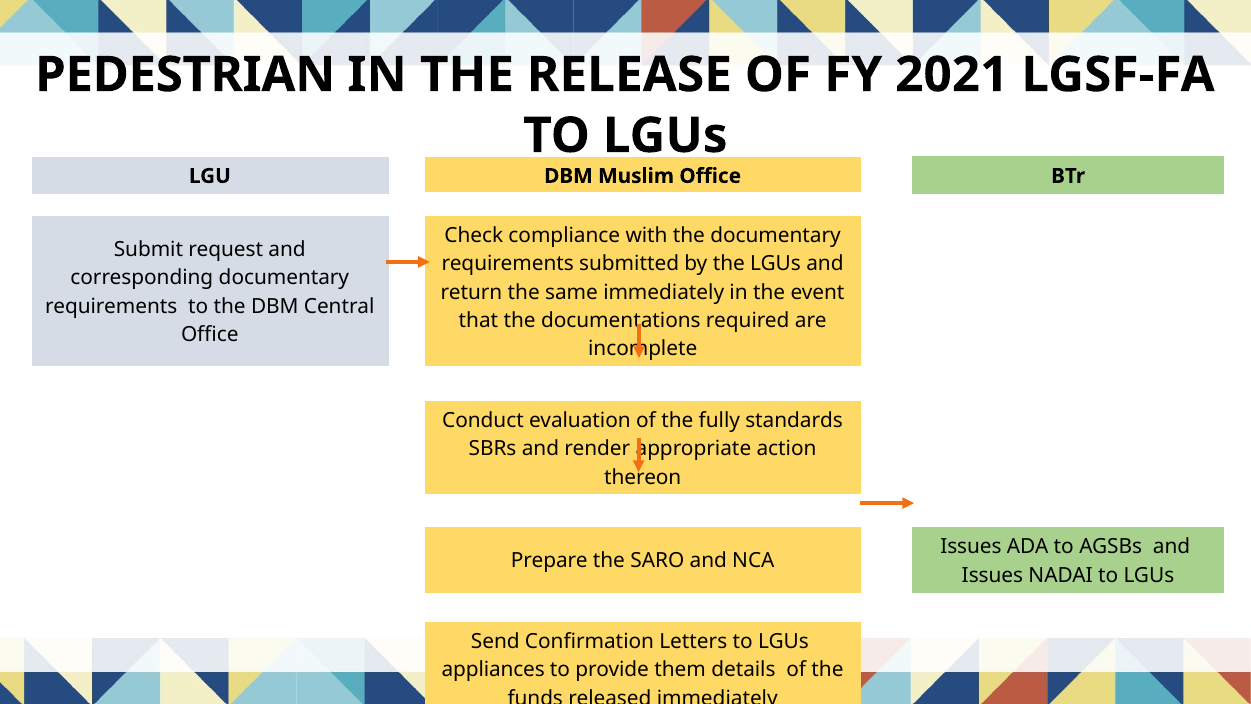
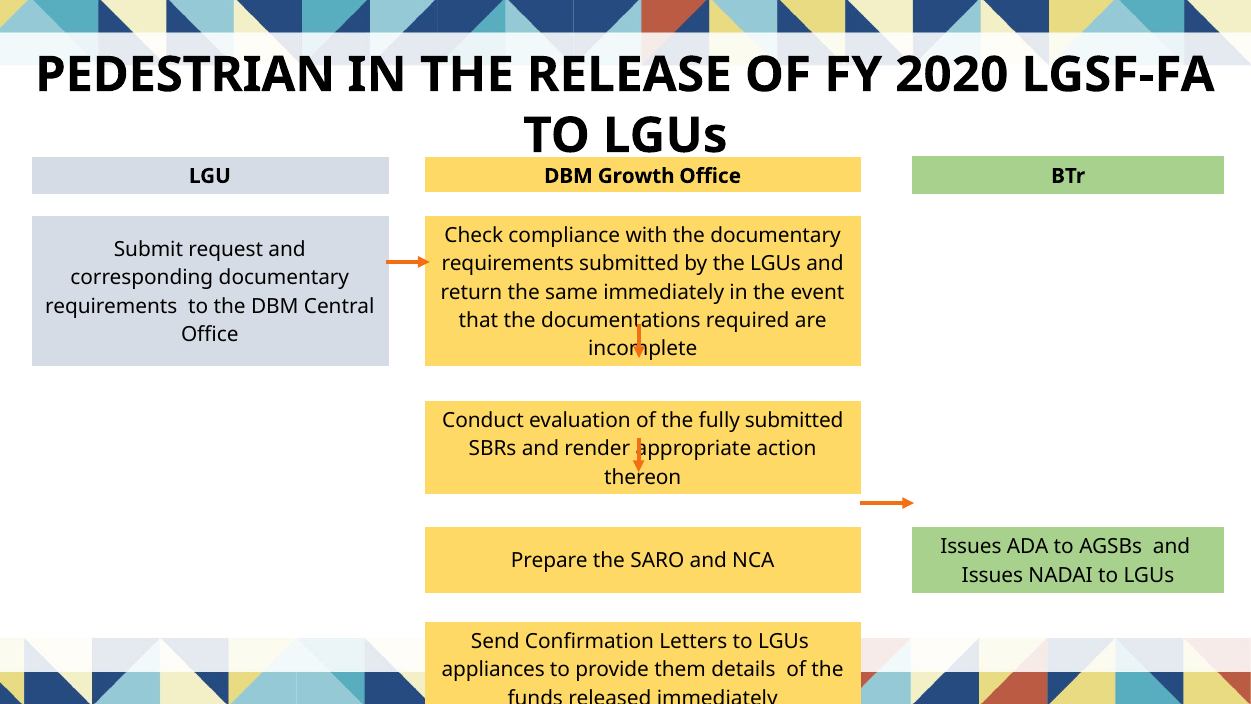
2021: 2021 -> 2020 (952, 75)
Muslim: Muslim -> Growth (636, 176)
fully standards: standards -> submitted (794, 421)
